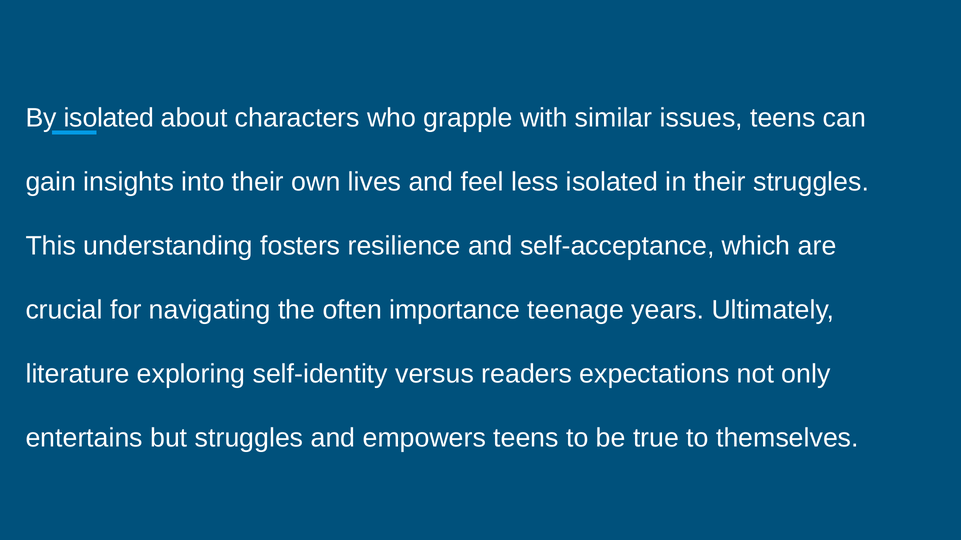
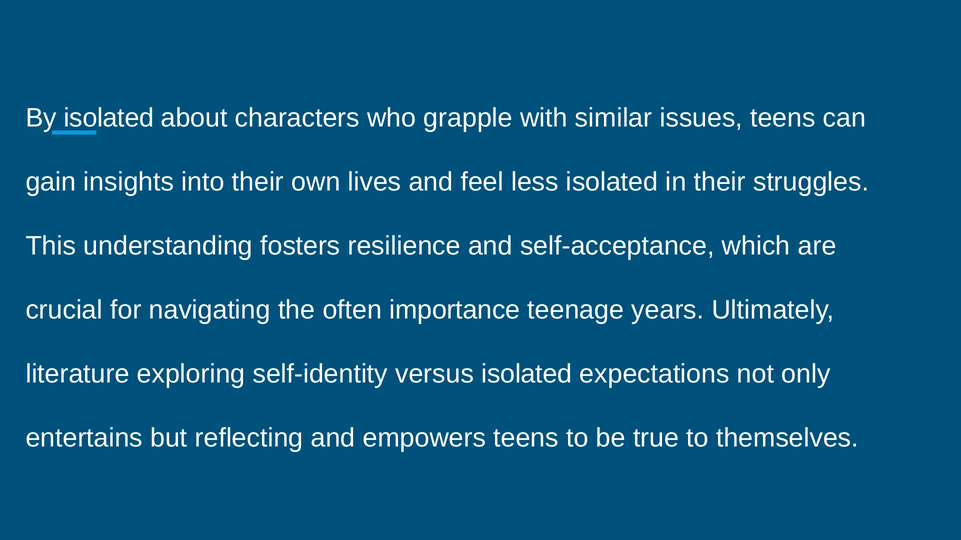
versus readers: readers -> isolated (527, 374)
but struggles: struggles -> reflecting (249, 439)
